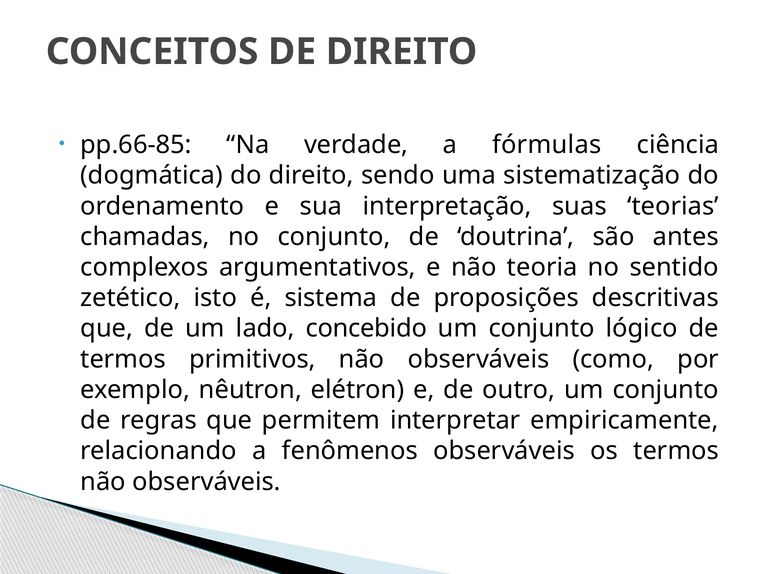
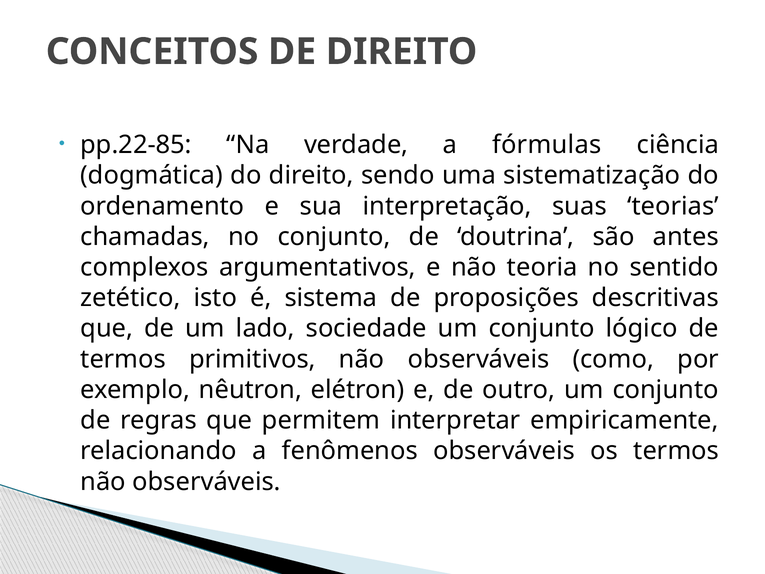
pp.66-85: pp.66-85 -> pp.22-85 (136, 145)
concebido: concebido -> sociedade (366, 328)
